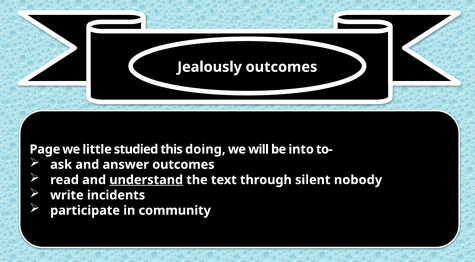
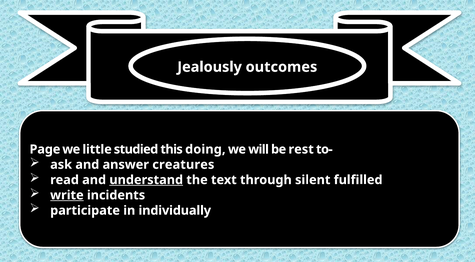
into: into -> rest (301, 149)
answer outcomes: outcomes -> creatures (183, 165)
nobody: nobody -> fulfilled (358, 180)
write underline: none -> present (67, 195)
community: community -> individually (175, 211)
